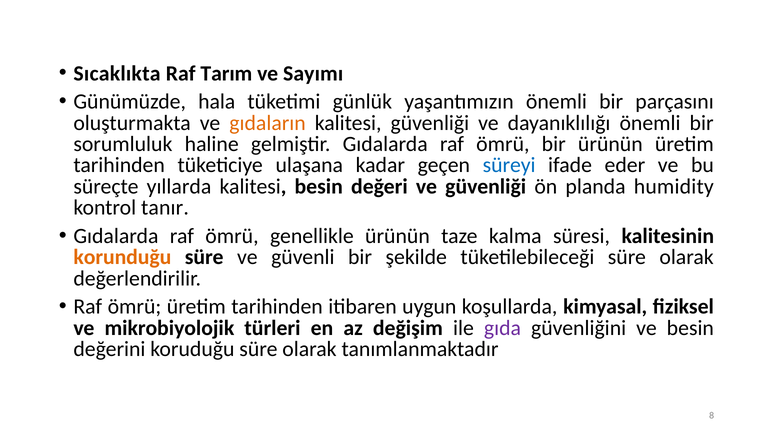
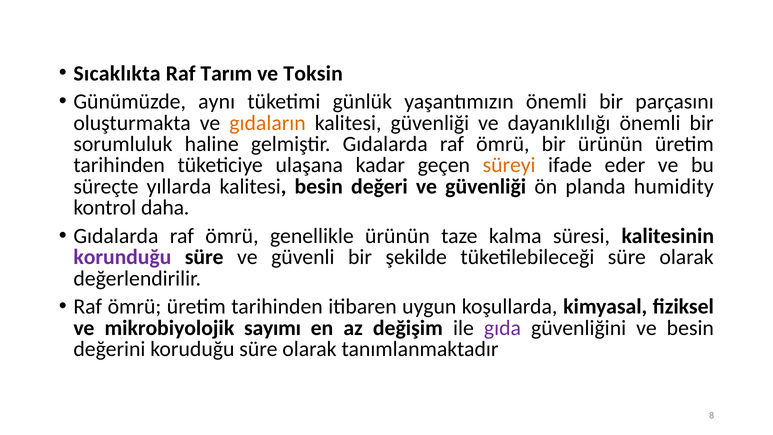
Sayımı: Sayımı -> Toksin (313, 73)
hala: hala -> aynı (217, 102)
süreyi colour: blue -> orange (509, 165)
tanır: tanır -> daha (165, 208)
korunduğu colour: orange -> purple (122, 257)
türleri: türleri -> sayımı (273, 328)
